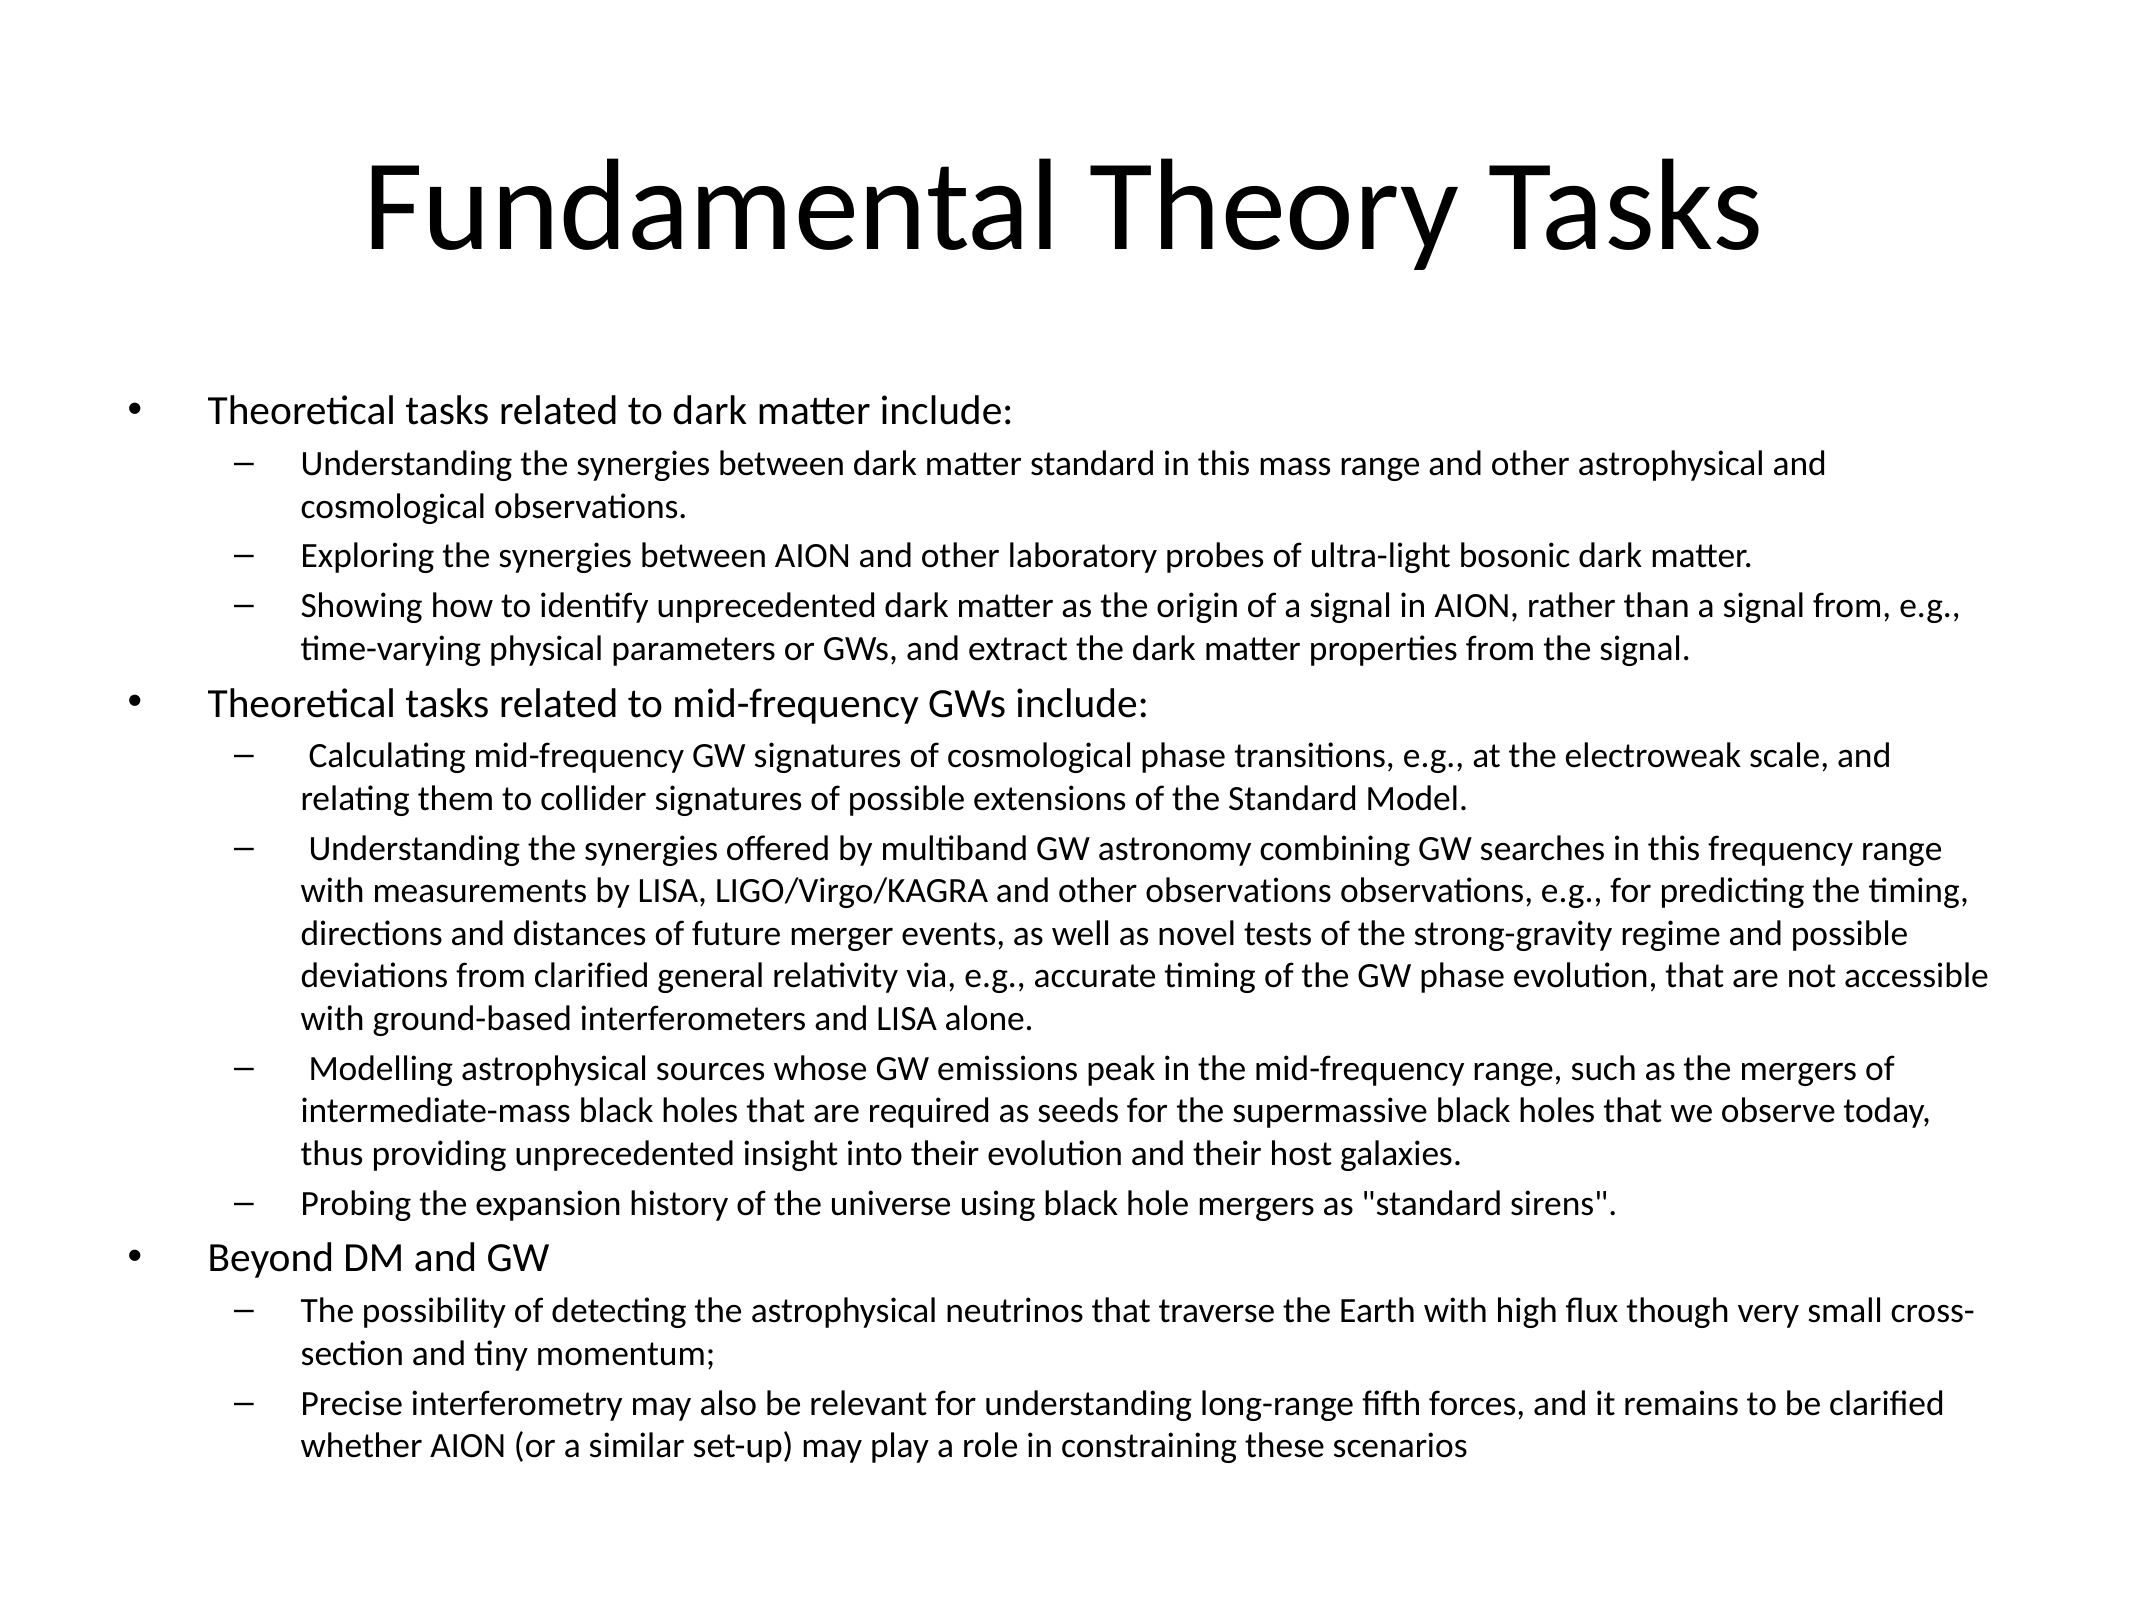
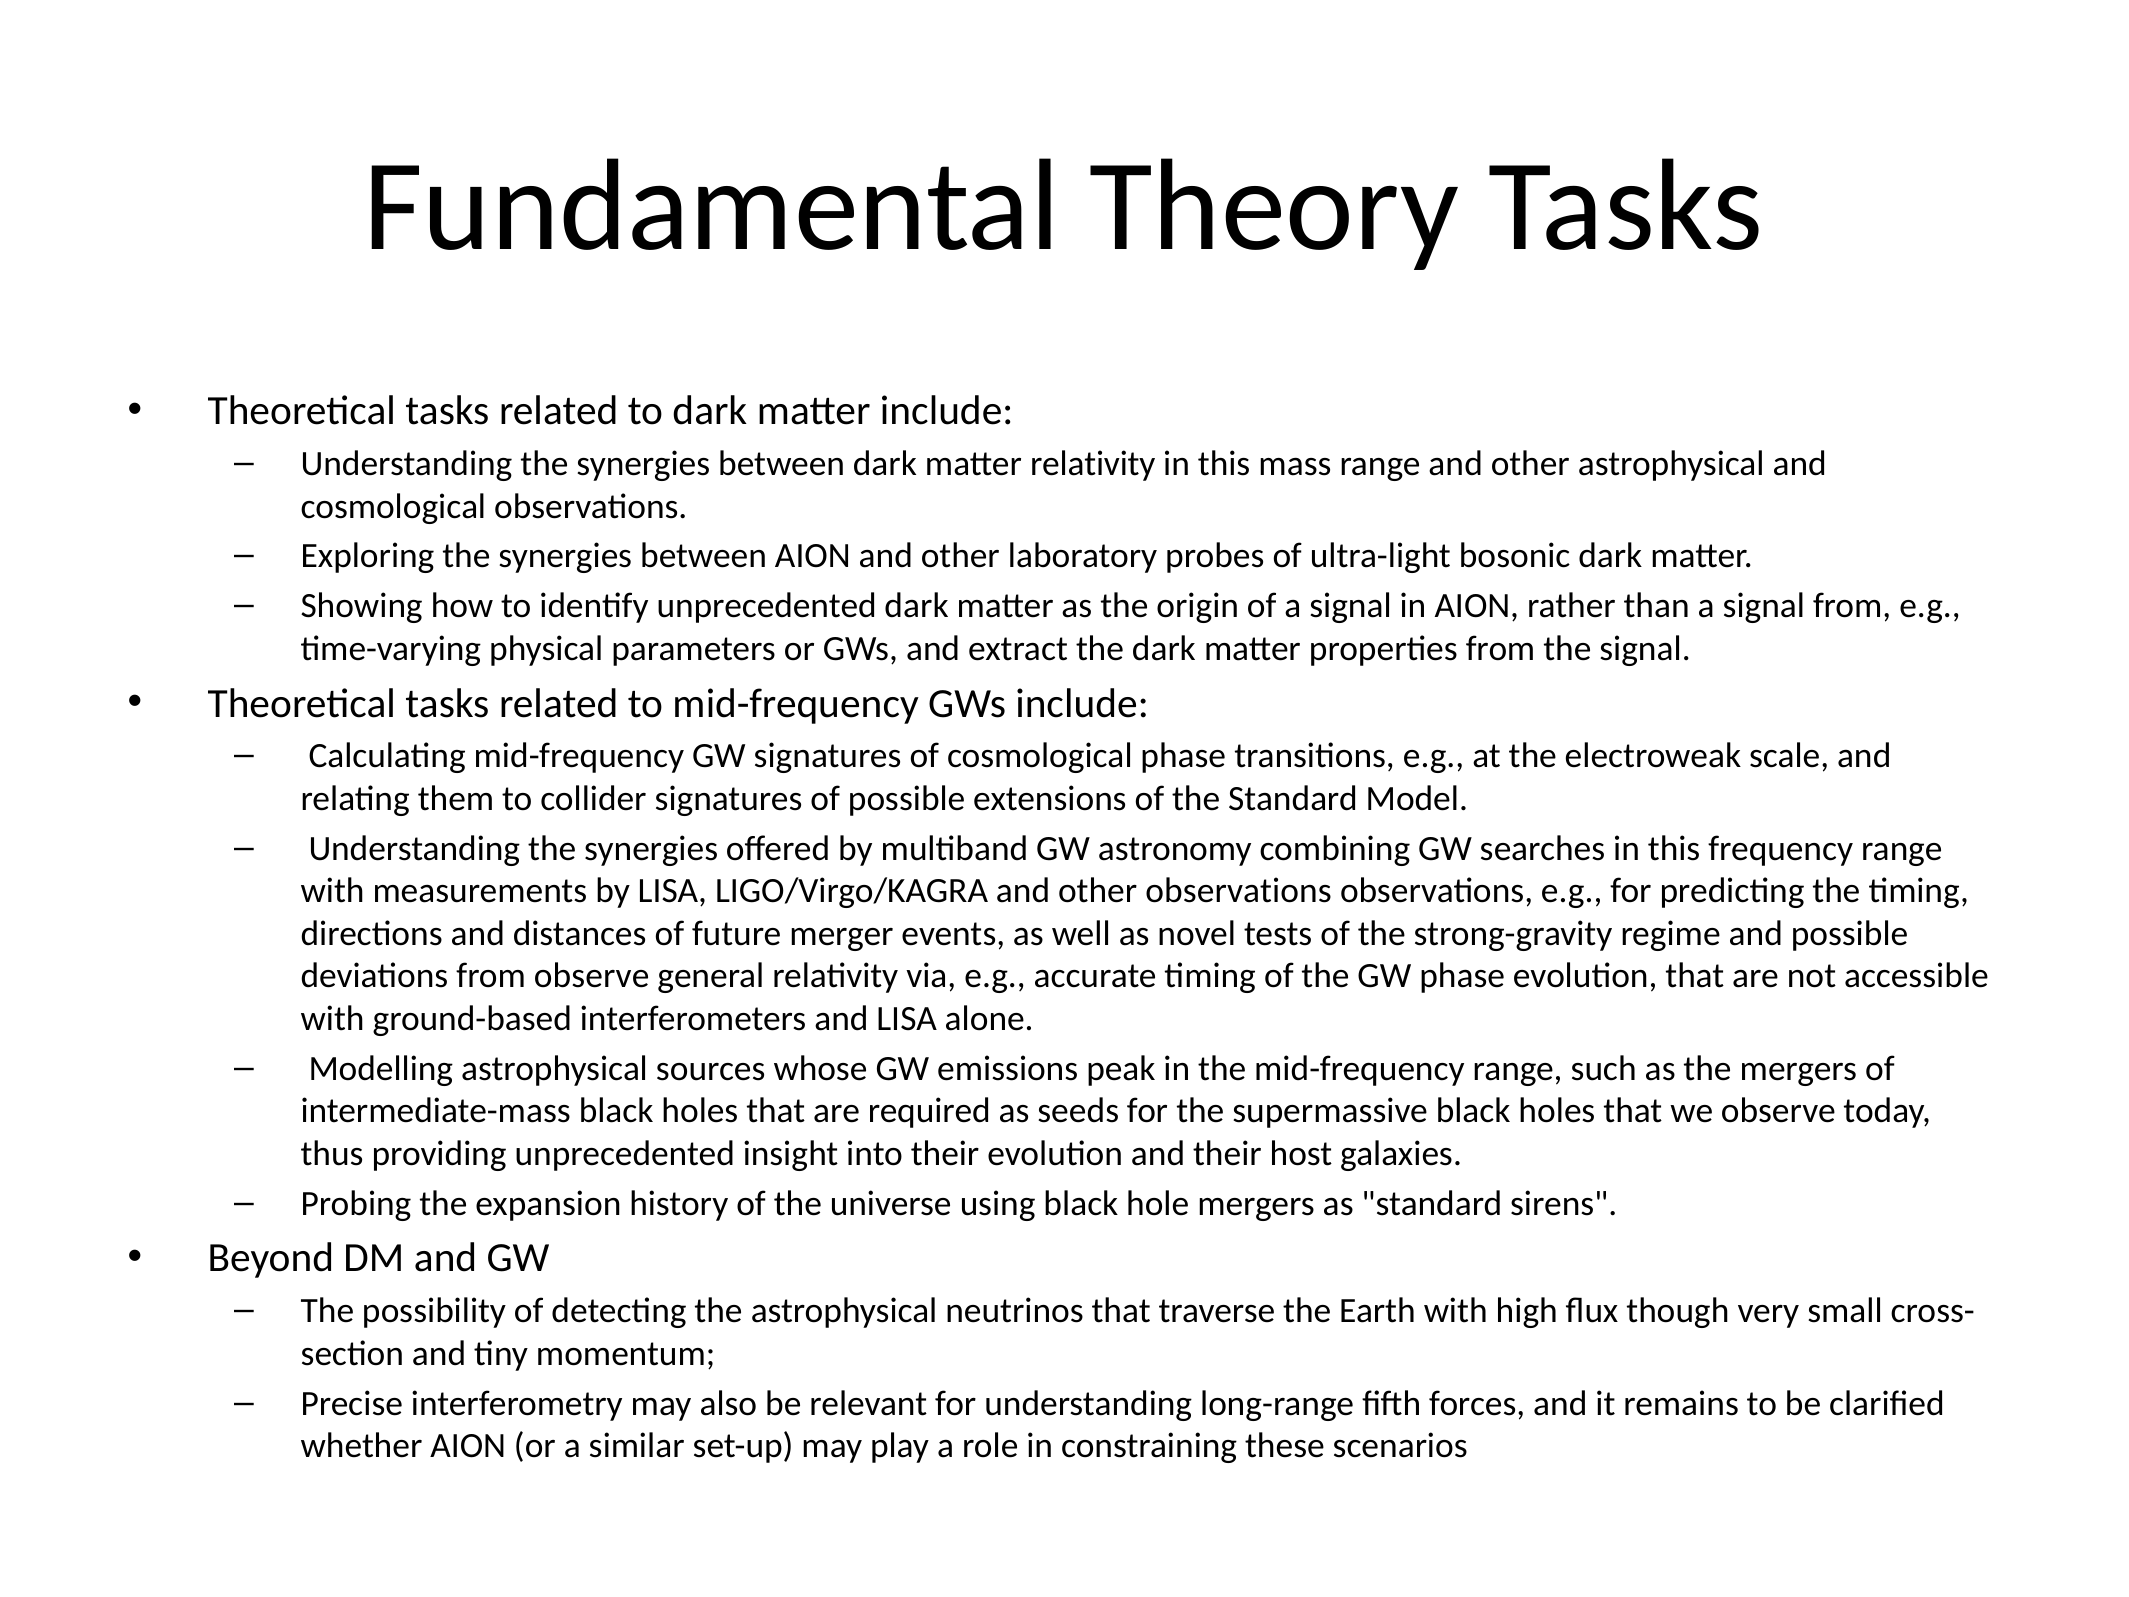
matter standard: standard -> relativity (1093, 464)
from clarified: clarified -> observe (592, 976)
